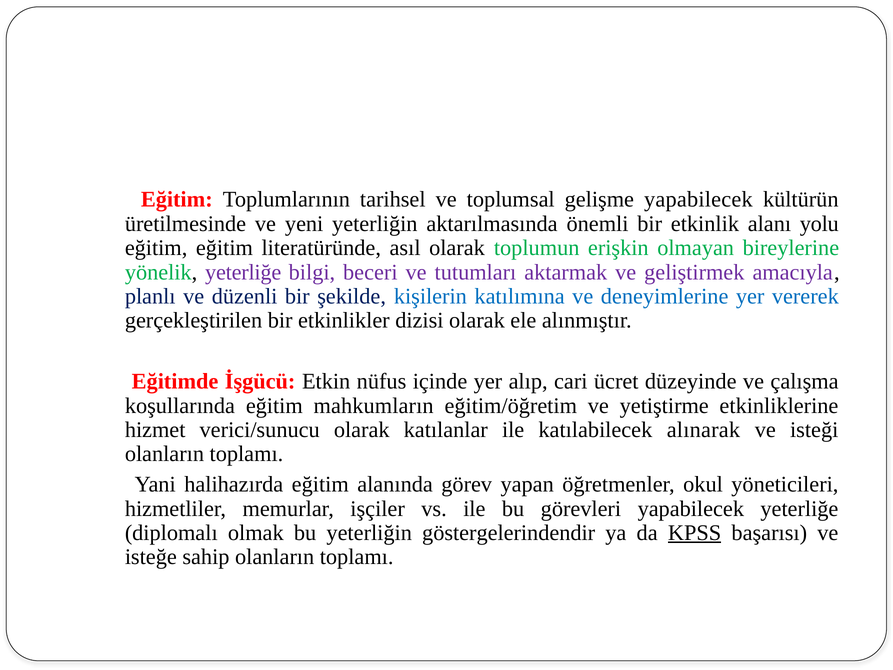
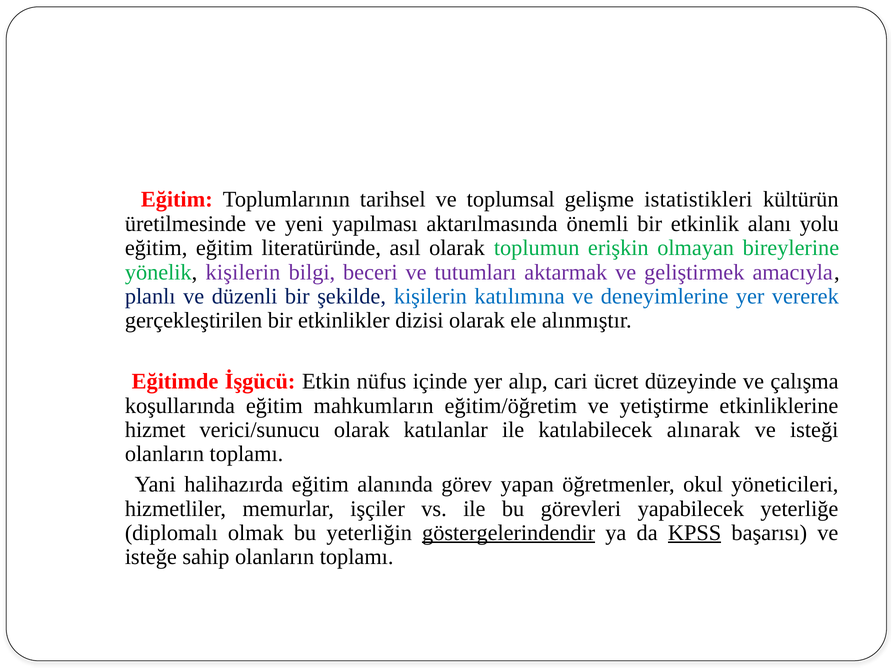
gelişme yapabilecek: yapabilecek -> istatistikleri (698, 199)
yeni yeterliğin: yeterliğin -> yapılması (375, 224)
yönelik yeterliğe: yeterliğe -> kişilerin (243, 272)
göstergelerindendir underline: none -> present (509, 533)
